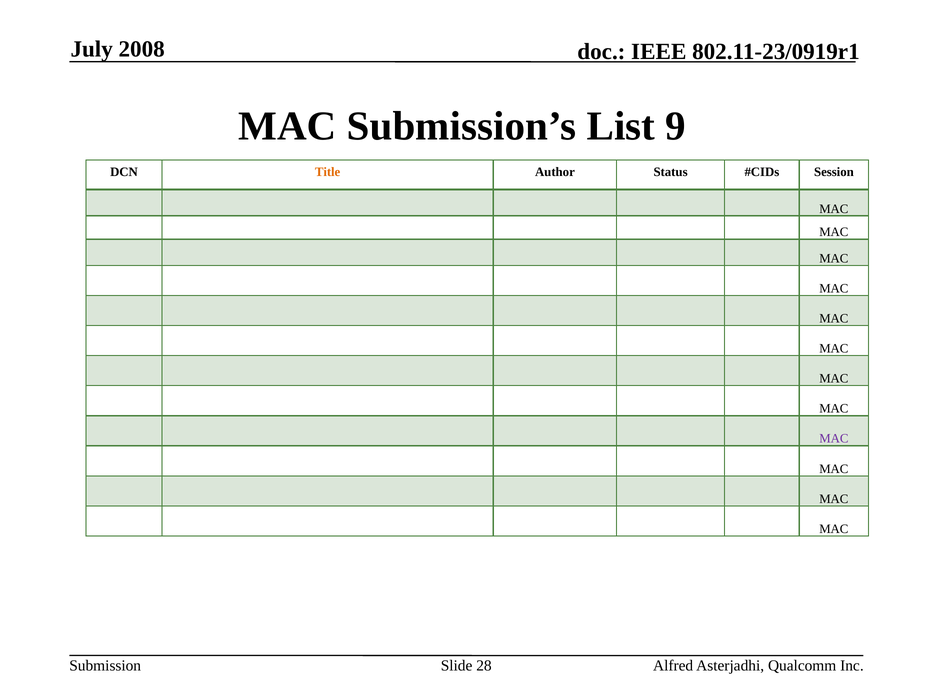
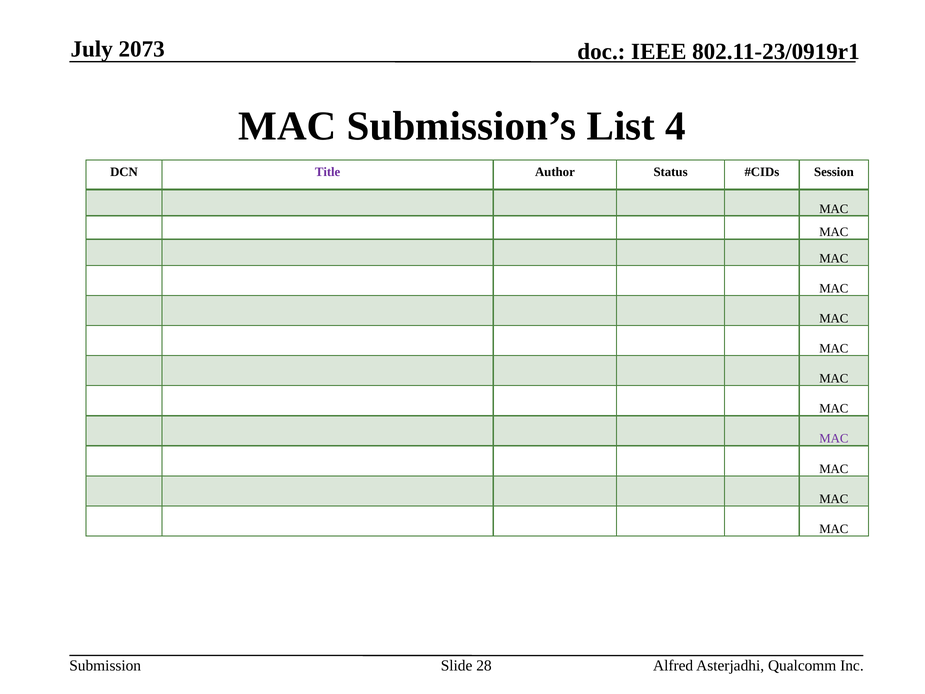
2008: 2008 -> 2073 (142, 49)
9: 9 -> 4 (676, 126)
Title colour: orange -> purple (328, 172)
